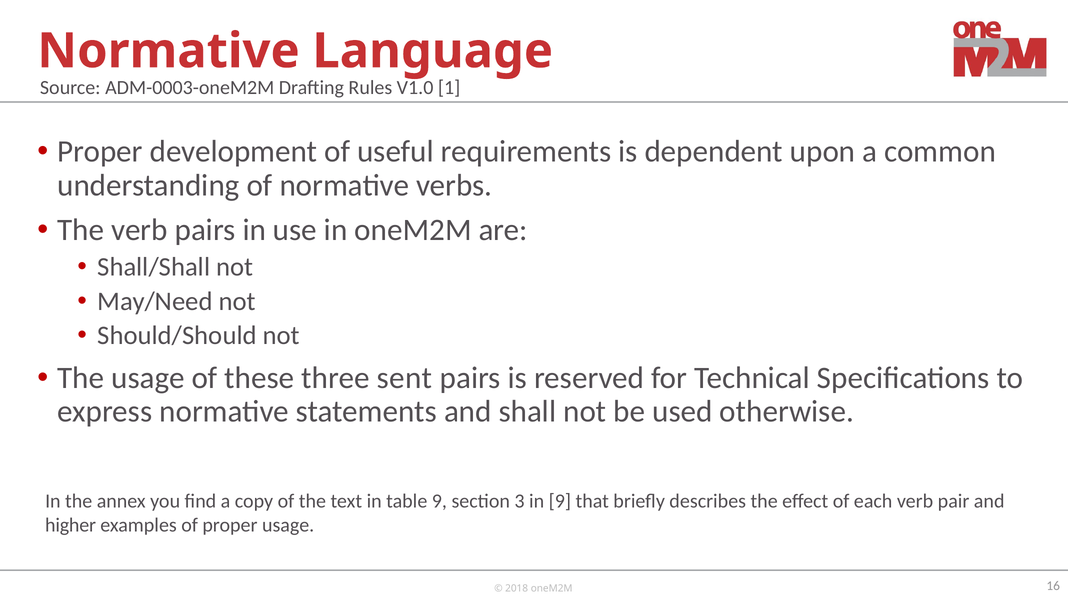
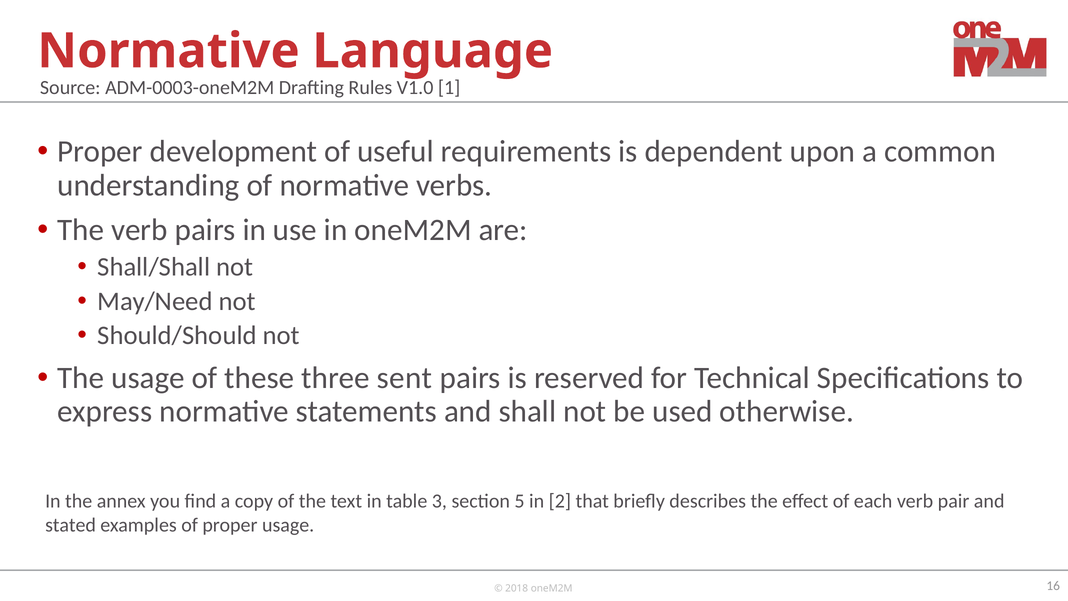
table 9: 9 -> 3 (439, 501)
3: 3 -> 5 (520, 501)
in 9: 9 -> 2 (560, 501)
higher: higher -> stated (71, 525)
